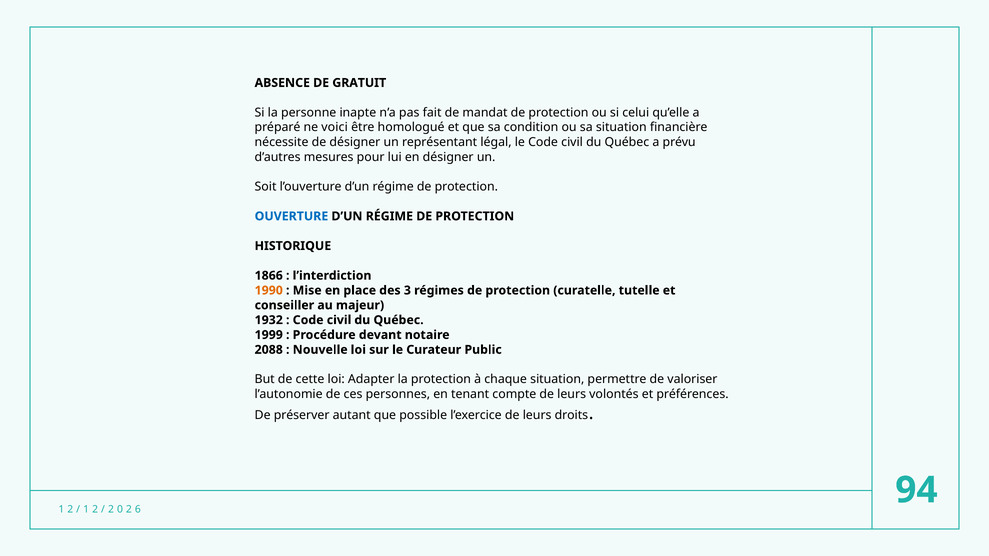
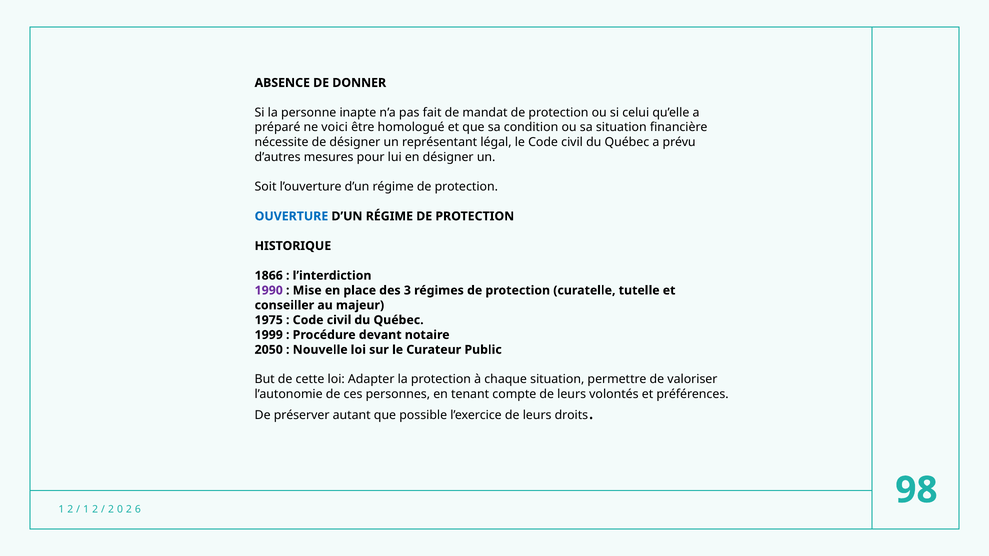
GRATUIT: GRATUIT -> DONNER (359, 83)
1990 colour: orange -> purple (269, 291)
1932: 1932 -> 1975 (269, 320)
2088: 2088 -> 2050 (269, 350)
94: 94 -> 98 (916, 490)
